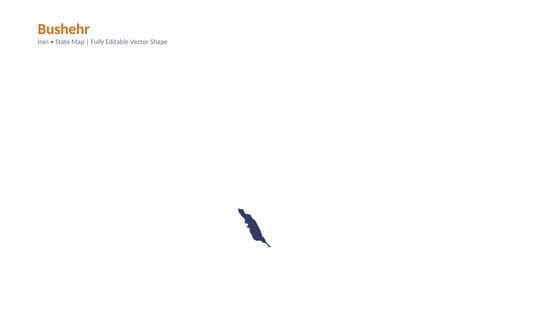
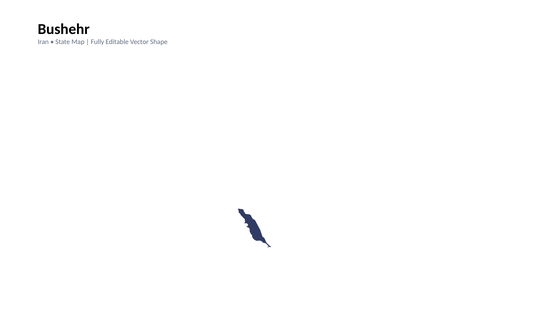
Bushehr colour: orange -> black (64, 29)
